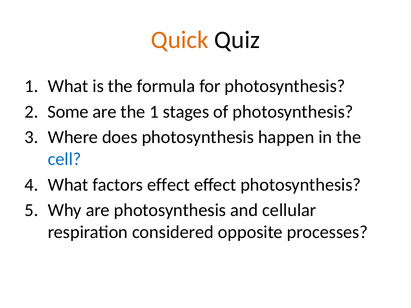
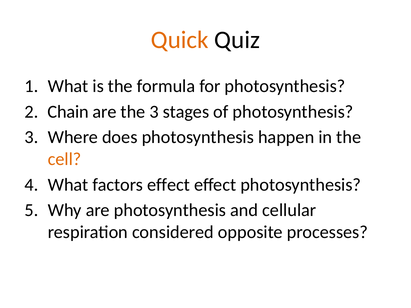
Some: Some -> Chain (68, 112)
the 1: 1 -> 3 (154, 112)
cell colour: blue -> orange (65, 159)
